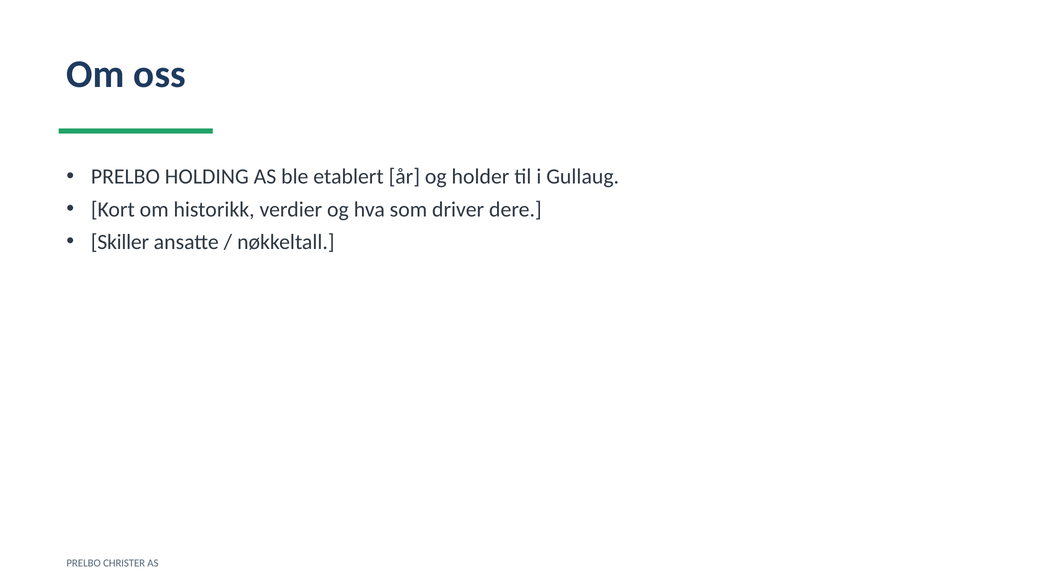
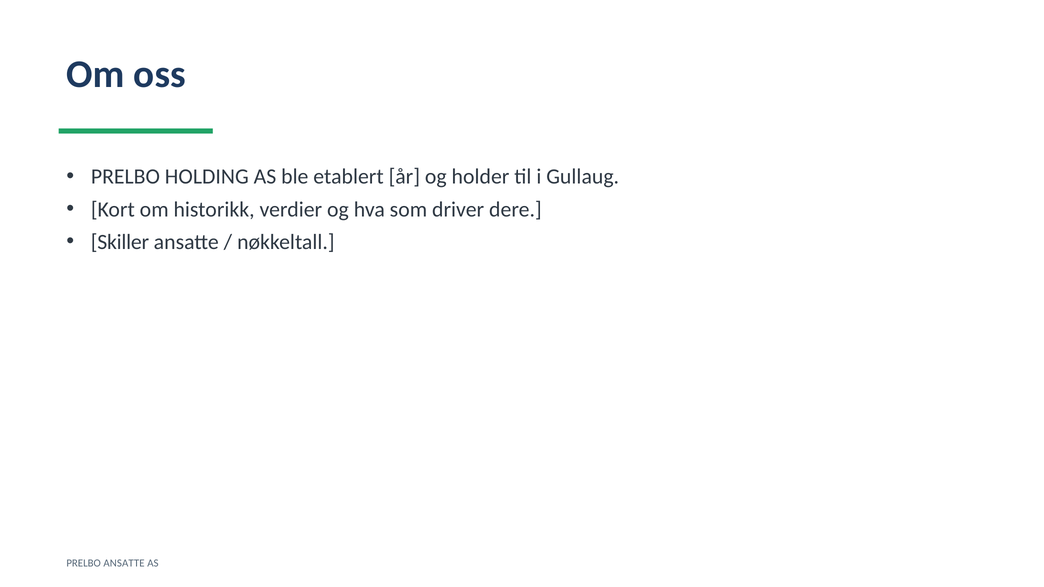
PRELBO CHRISTER: CHRISTER -> ANSATTE (124, 563)
